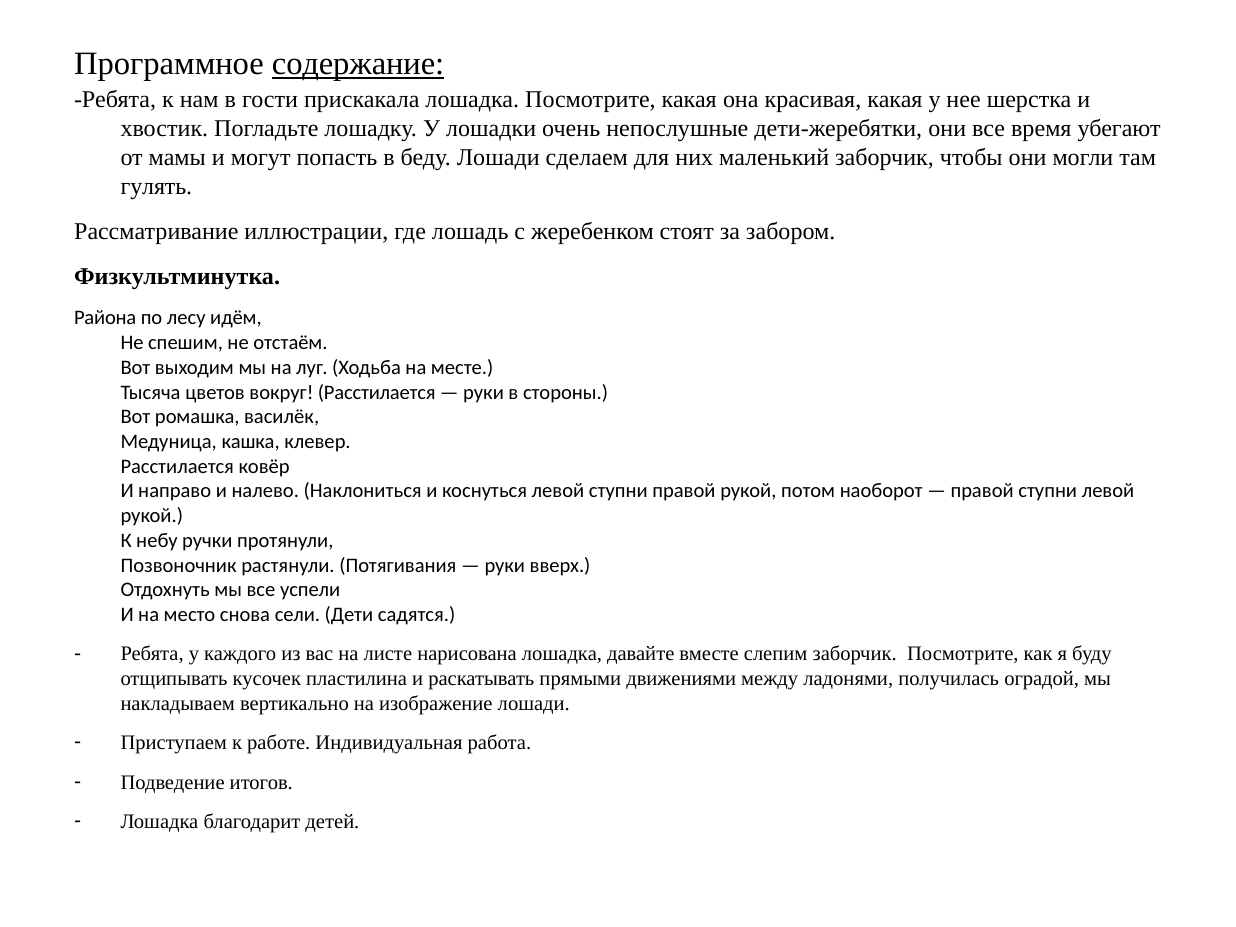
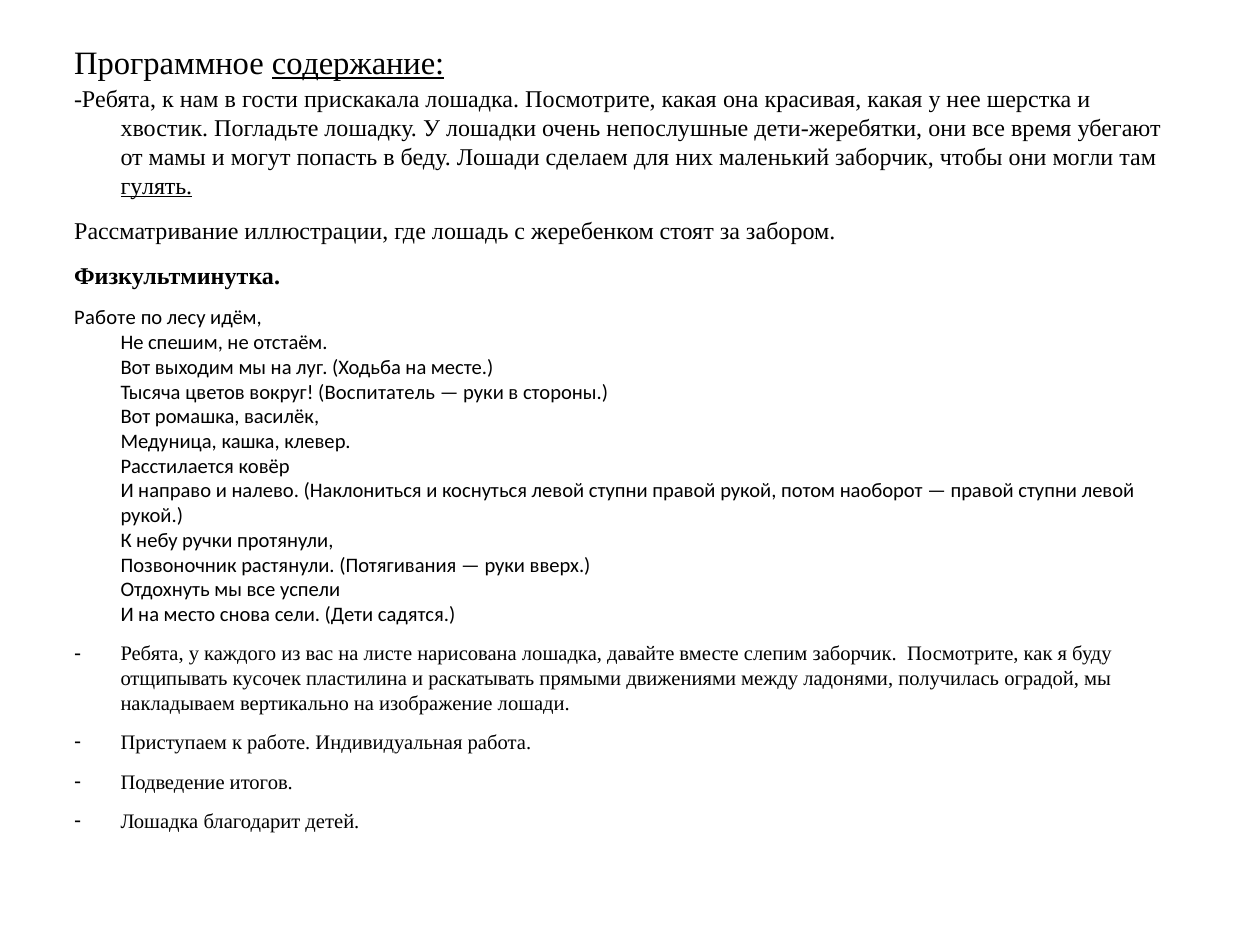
гулять underline: none -> present (156, 186)
Района: Района -> Работе (105, 318)
вокруг Расстилается: Расстилается -> Воспитатель (377, 392)
